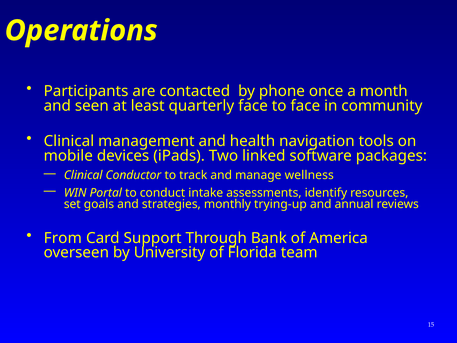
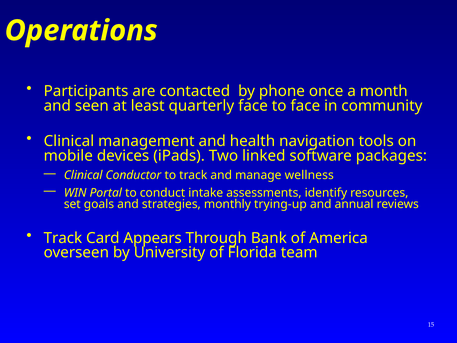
From: From -> Track (63, 238)
Support: Support -> Appears (153, 238)
